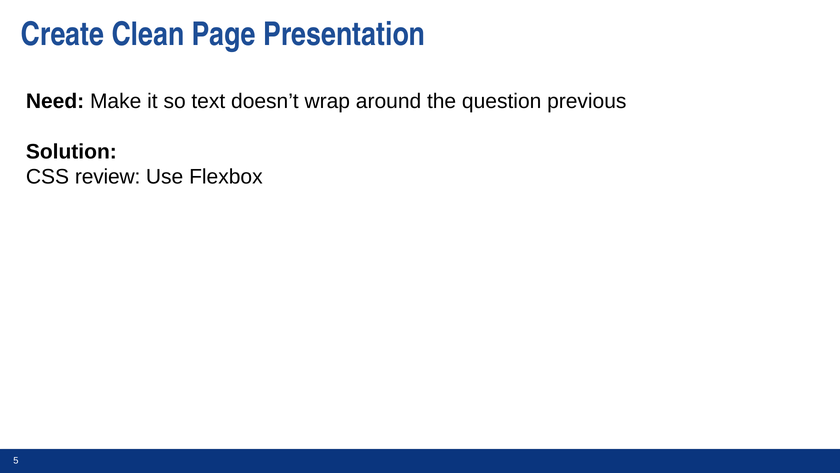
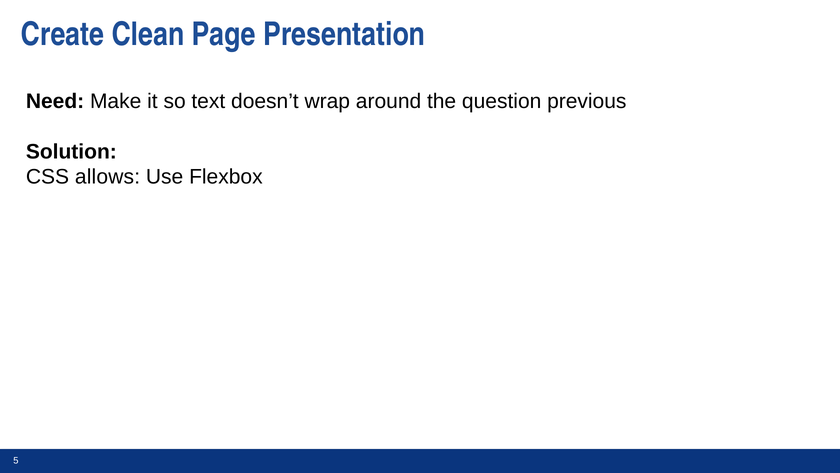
review: review -> allows (108, 177)
